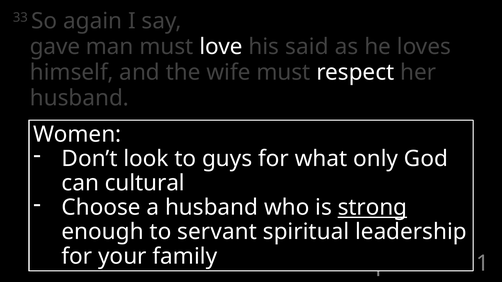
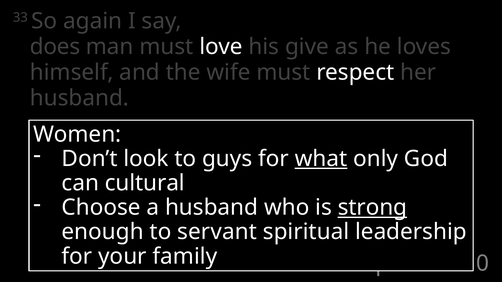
gave: gave -> does (55, 47)
said: said -> give (307, 47)
what underline: none -> present (321, 159)
1: 1 -> 0 (483, 264)
